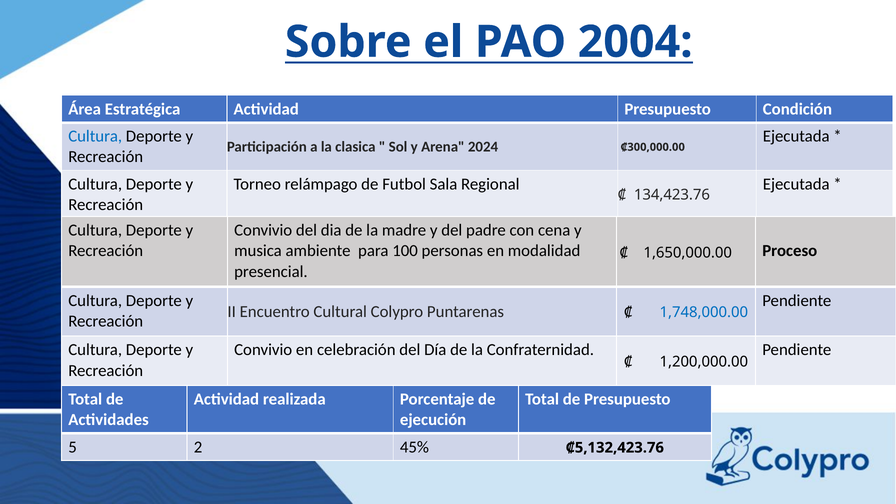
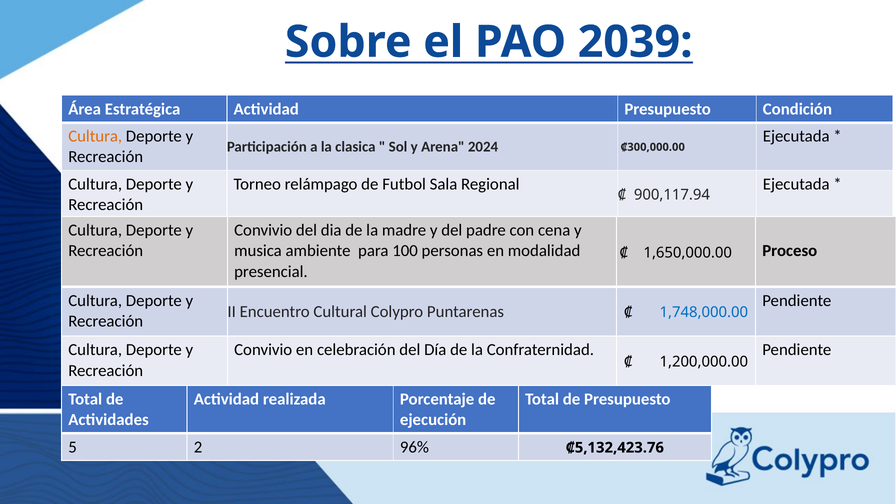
2004: 2004 -> 2039 (635, 42)
Cultura colour: blue -> orange (95, 136)
134,423.76: 134,423.76 -> 900,117.94 (672, 195)
45%: 45% -> 96% (414, 447)
